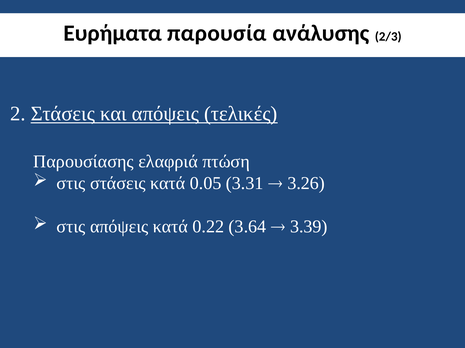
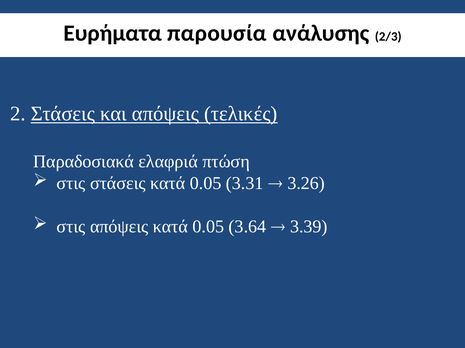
Παρουσίασης: Παρουσίασης -> Παραδοσιακά (84, 162)
απόψεις κατά 0.22: 0.22 -> 0.05 (208, 227)
